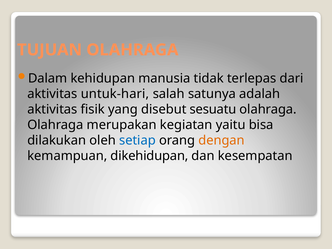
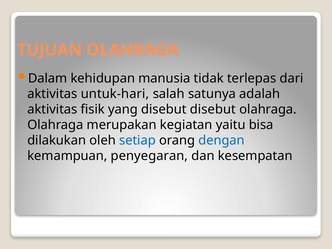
disebut sesuatu: sesuatu -> disebut (213, 109)
dengan colour: orange -> blue (222, 140)
dikehidupan: dikehidupan -> penyegaran (149, 156)
